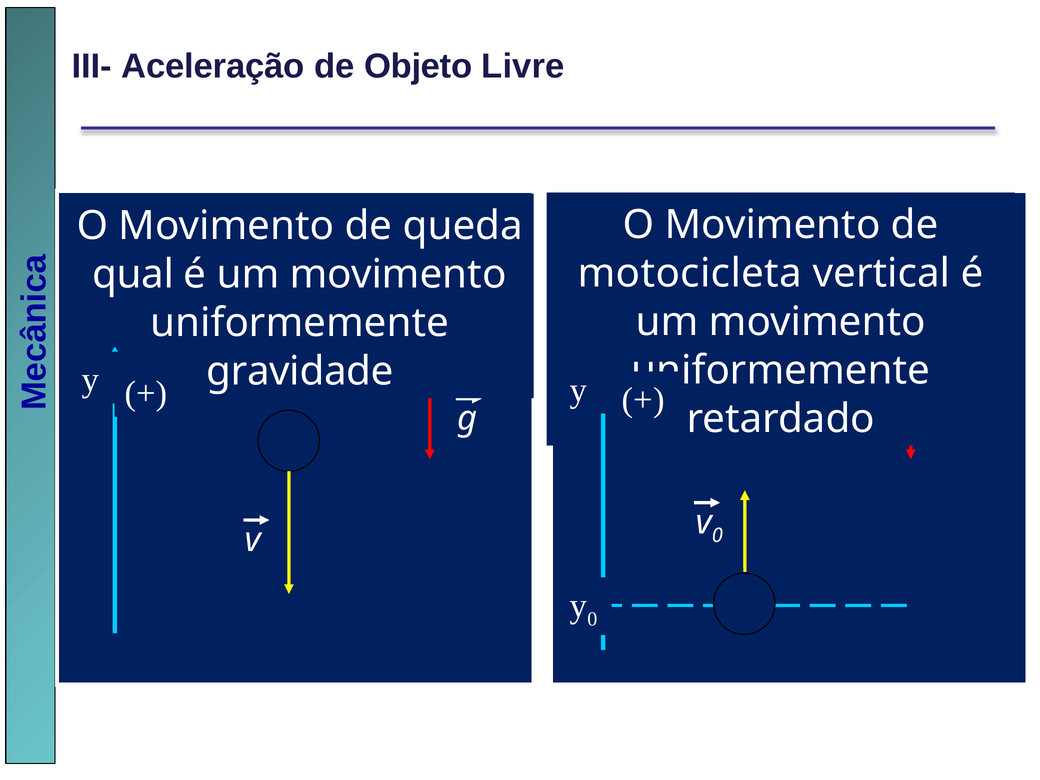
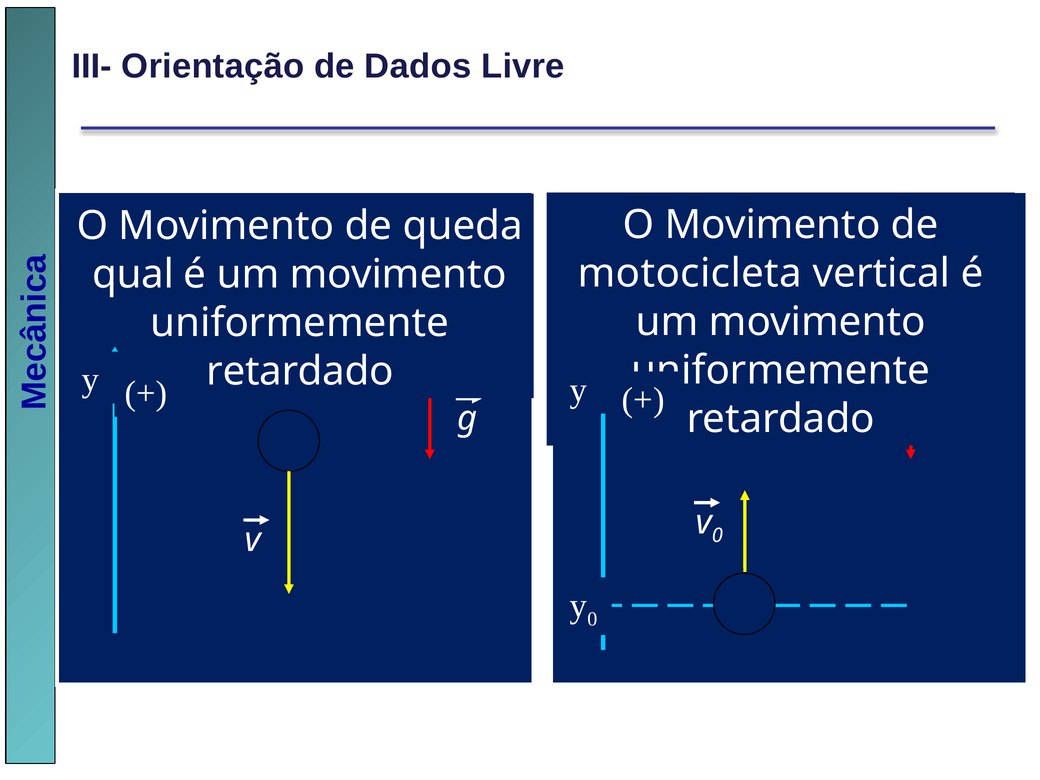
Aceleração: Aceleração -> Orientação (213, 66)
Objeto: Objeto -> Dados (418, 66)
gravidade: gravidade -> retardado (300, 372)
